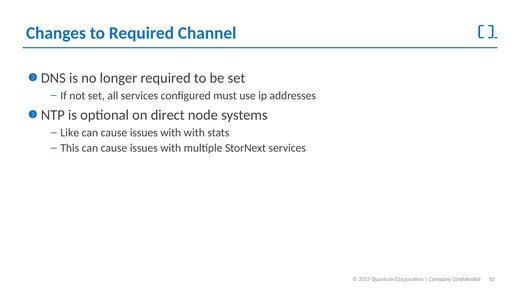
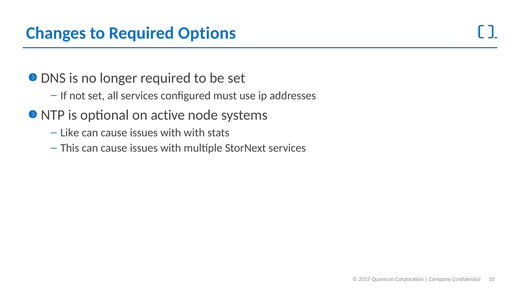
Channel: Channel -> Options (207, 33)
direct: direct -> active (168, 115)
